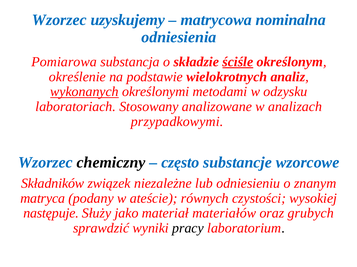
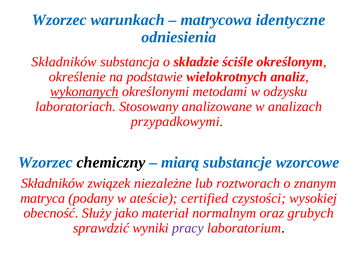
uzyskujemy: uzyskujemy -> warunkach (128, 20)
nominalna: nominalna -> identyczne (291, 20)
Pomiarowa: Pomiarowa -> Składników (64, 62)
ściśle underline: present -> none (238, 62)
często: często -> miarą (180, 163)
odniesieniu: odniesieniu -> roztworach (248, 184)
równych: równych -> certified (205, 199)
następuje: następuje -> obecność (51, 214)
materiałów: materiałów -> normalnym (224, 214)
pracy colour: black -> purple (188, 229)
